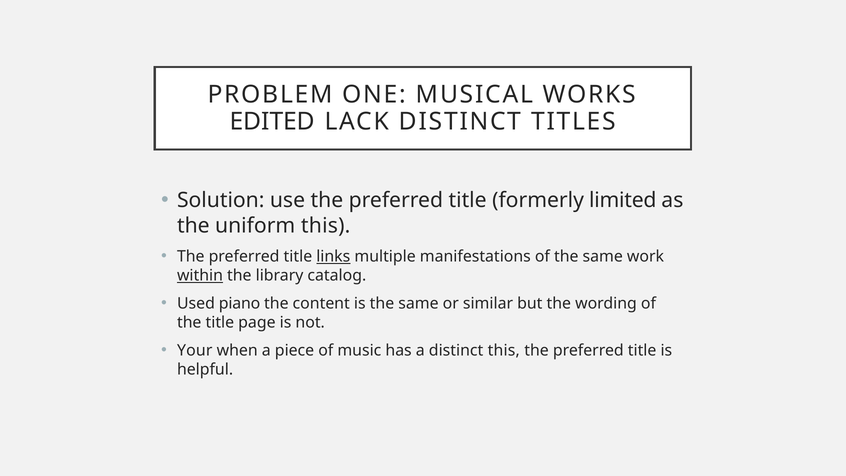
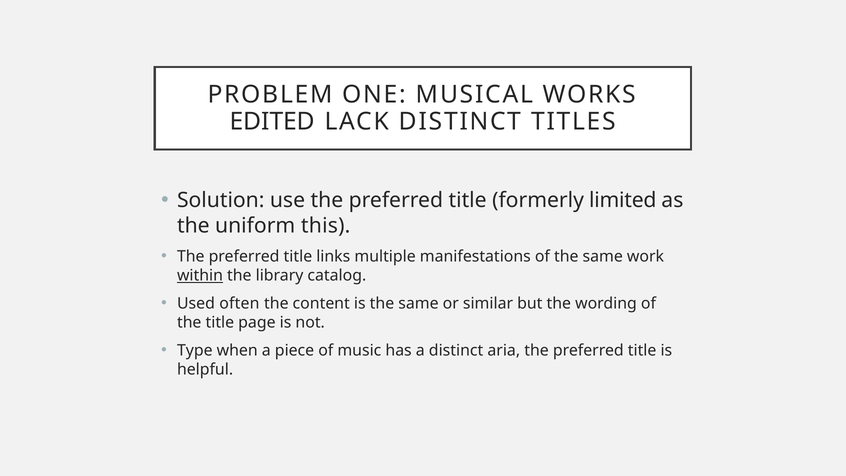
links underline: present -> none (333, 256)
piano: piano -> often (239, 303)
Your: Your -> Type (195, 350)
distinct this: this -> aria (504, 350)
